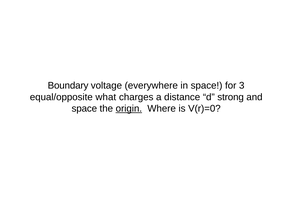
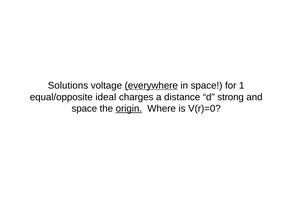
Boundary: Boundary -> Solutions (68, 86)
everywhere underline: none -> present (151, 86)
3: 3 -> 1 (242, 86)
what: what -> ideal (106, 97)
